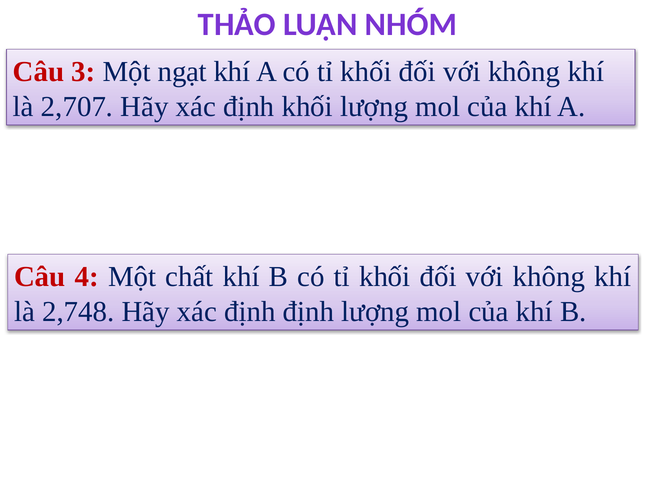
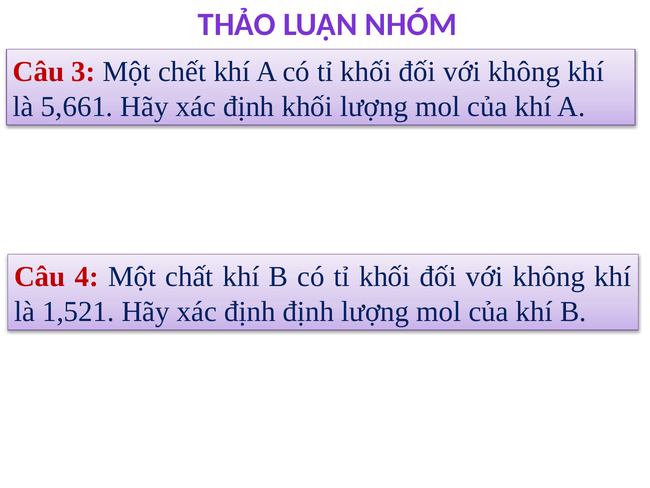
ngạt: ngạt -> chết (182, 72)
2,707: 2,707 -> 5,661 (77, 106)
2,748: 2,748 -> 1,521 (78, 311)
